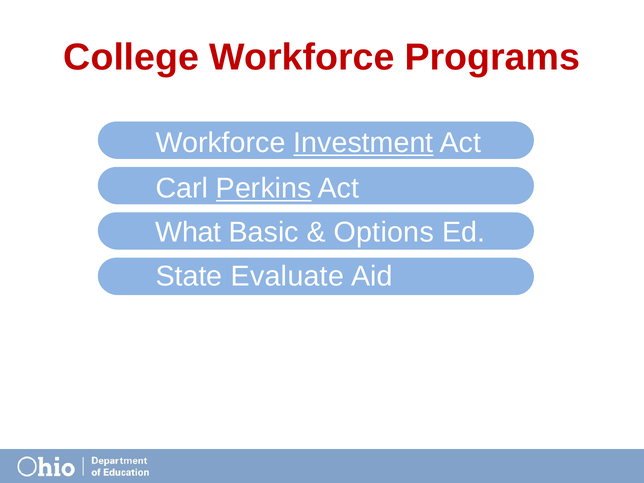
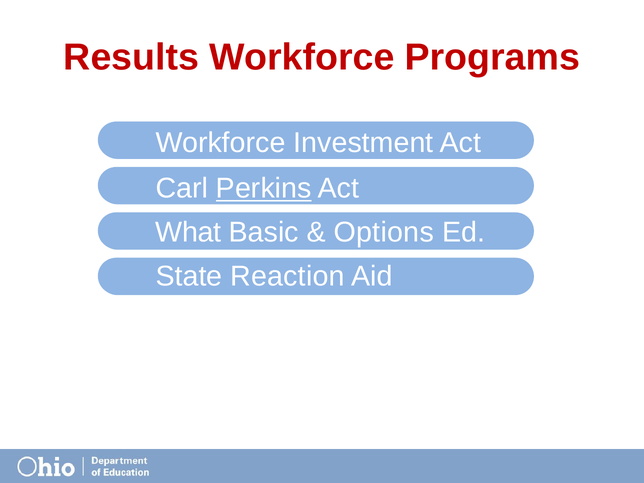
College: College -> Results (131, 57)
Investment underline: present -> none (363, 143)
Evaluate: Evaluate -> Reaction (287, 276)
